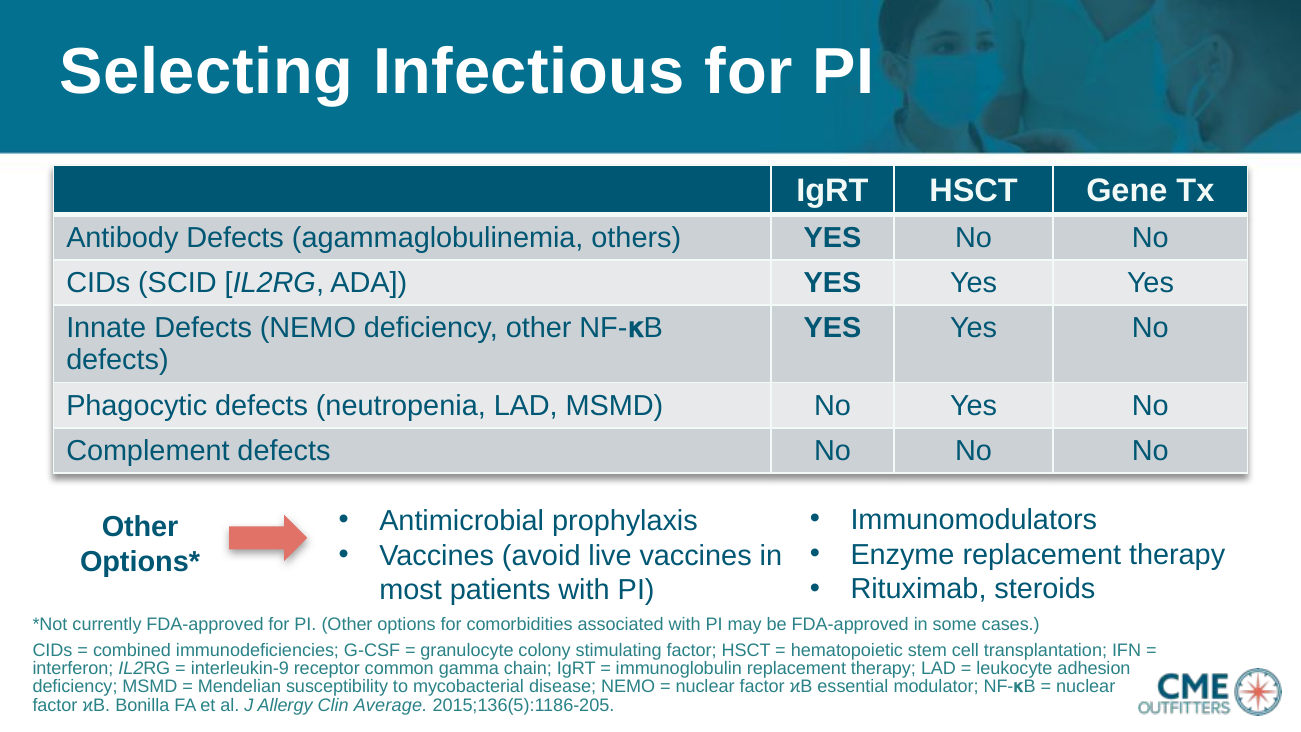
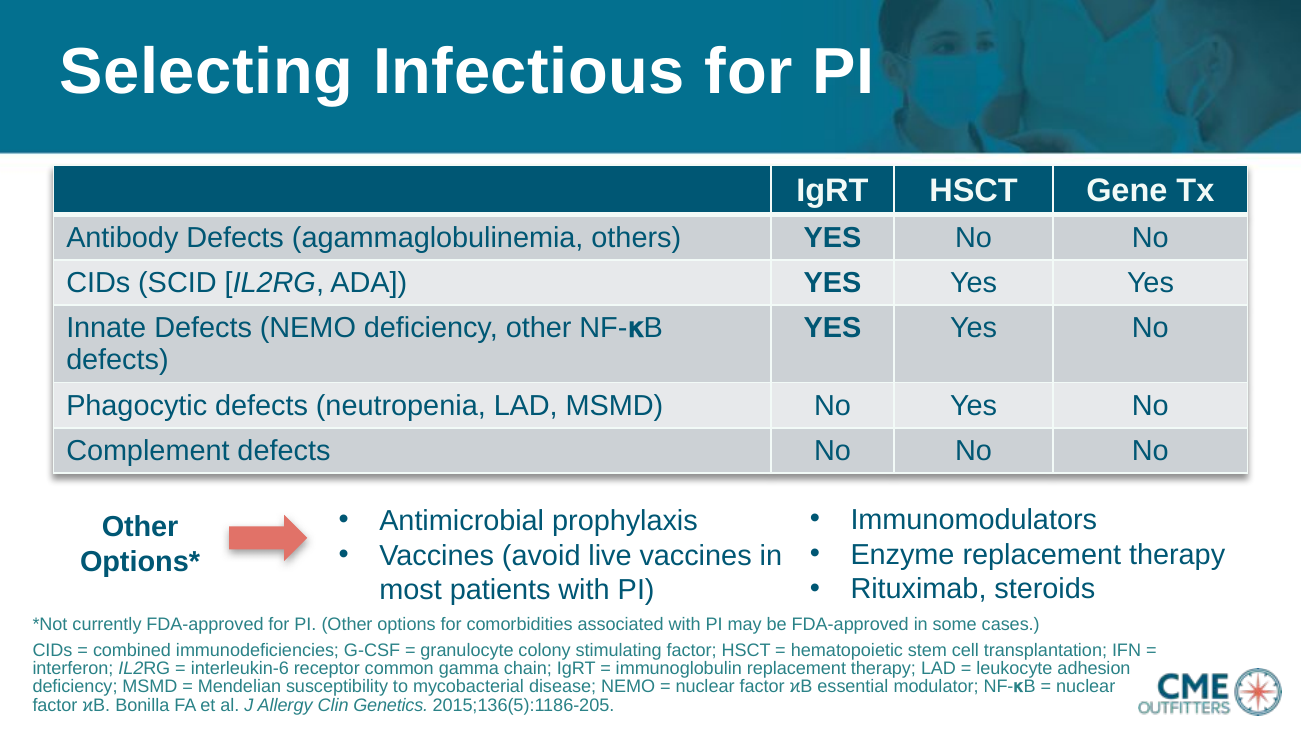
interleukin-9: interleukin-9 -> interleukin-6 (240, 668)
Average: Average -> Genetics (391, 705)
